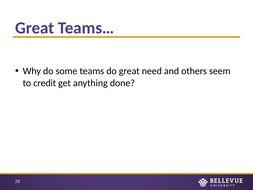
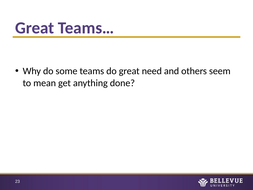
credit: credit -> mean (45, 83)
